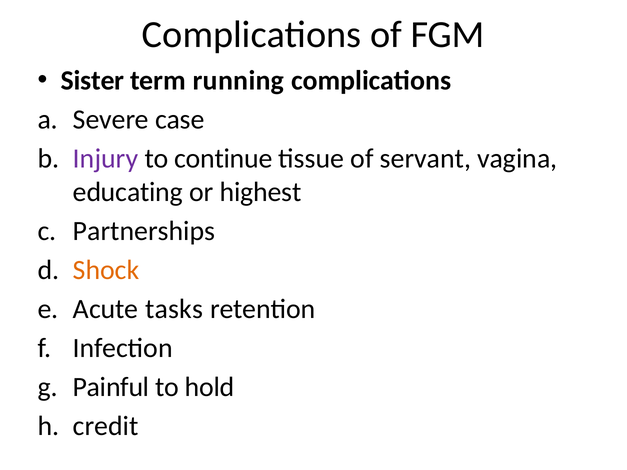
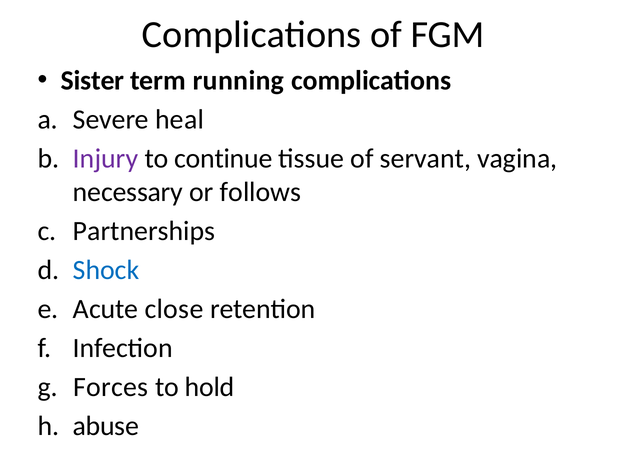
case: case -> heal (180, 120)
educating: educating -> necessary (128, 192)
highest: highest -> follows (261, 192)
Shock colour: orange -> blue (106, 270)
tasks: tasks -> close (174, 309)
Painful: Painful -> Forces (111, 387)
credit: credit -> abuse (106, 426)
